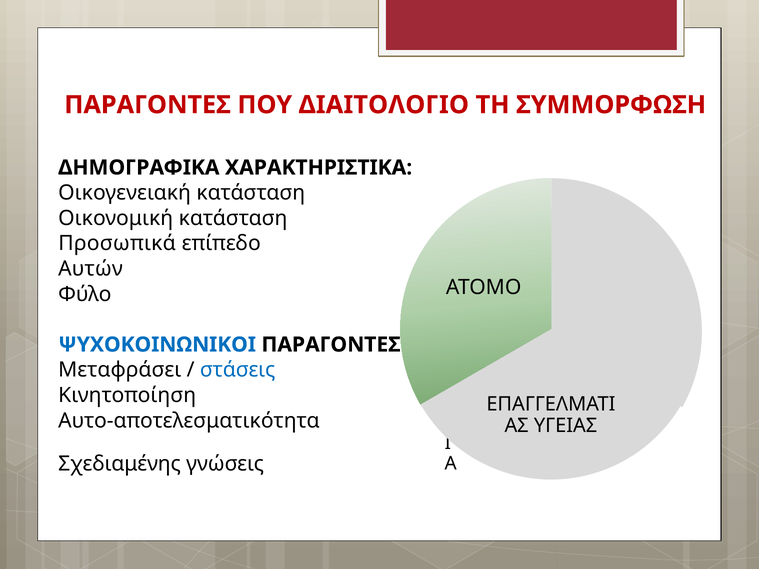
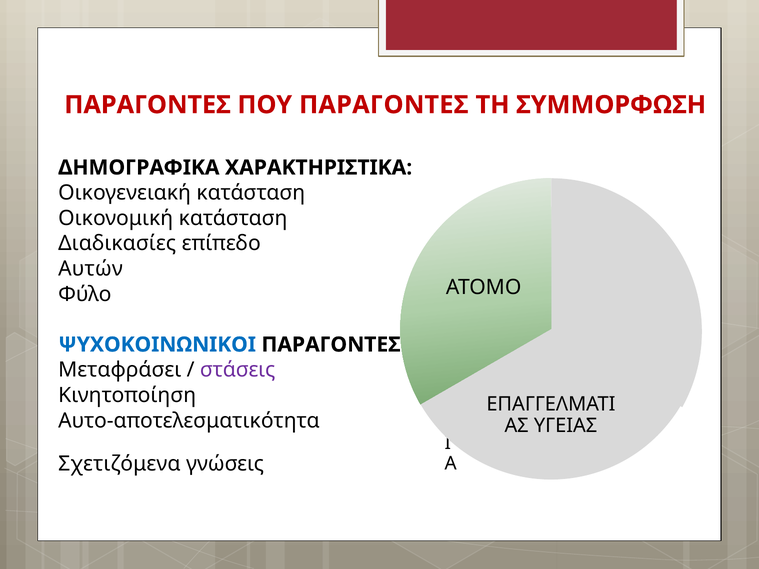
ΠΟΥ ΔΙΑΙΤΟΛΟΓΙΟ: ΔΙΑΙΤΟΛΟΓΙΟ -> ΠΑΡΑΓΟΝΤΕΣ (384, 105)
Προσωπικά: Προσωπικά -> Διαδικασίες (117, 244)
στάσεις colour: blue -> purple (238, 370)
Σχεδιαμένης: Σχεδιαμένης -> Σχετιζόμενα (119, 464)
